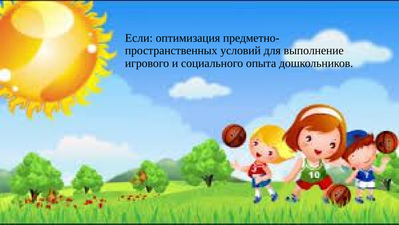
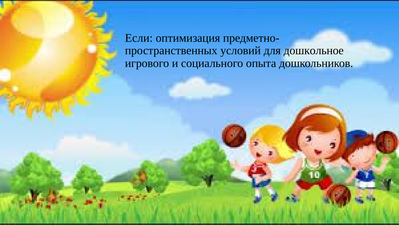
выполнение: выполнение -> дошкольное (314, 50)
